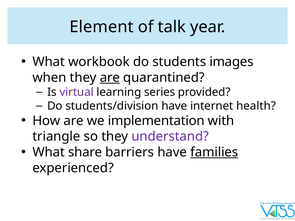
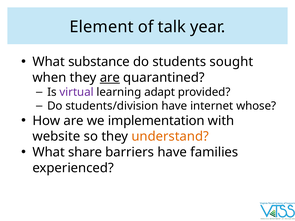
workbook: workbook -> substance (99, 62)
images: images -> sought (231, 62)
series: series -> adapt (160, 92)
health: health -> whose (256, 106)
triangle: triangle -> website (56, 137)
understand colour: purple -> orange (170, 137)
families underline: present -> none (214, 152)
